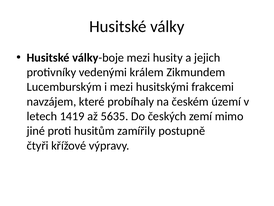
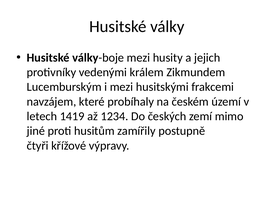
5635: 5635 -> 1234 (115, 116)
